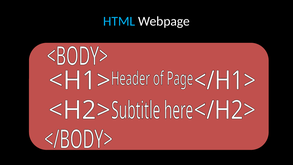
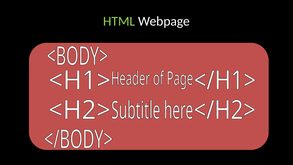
HTML colour: light blue -> light green (119, 21)
